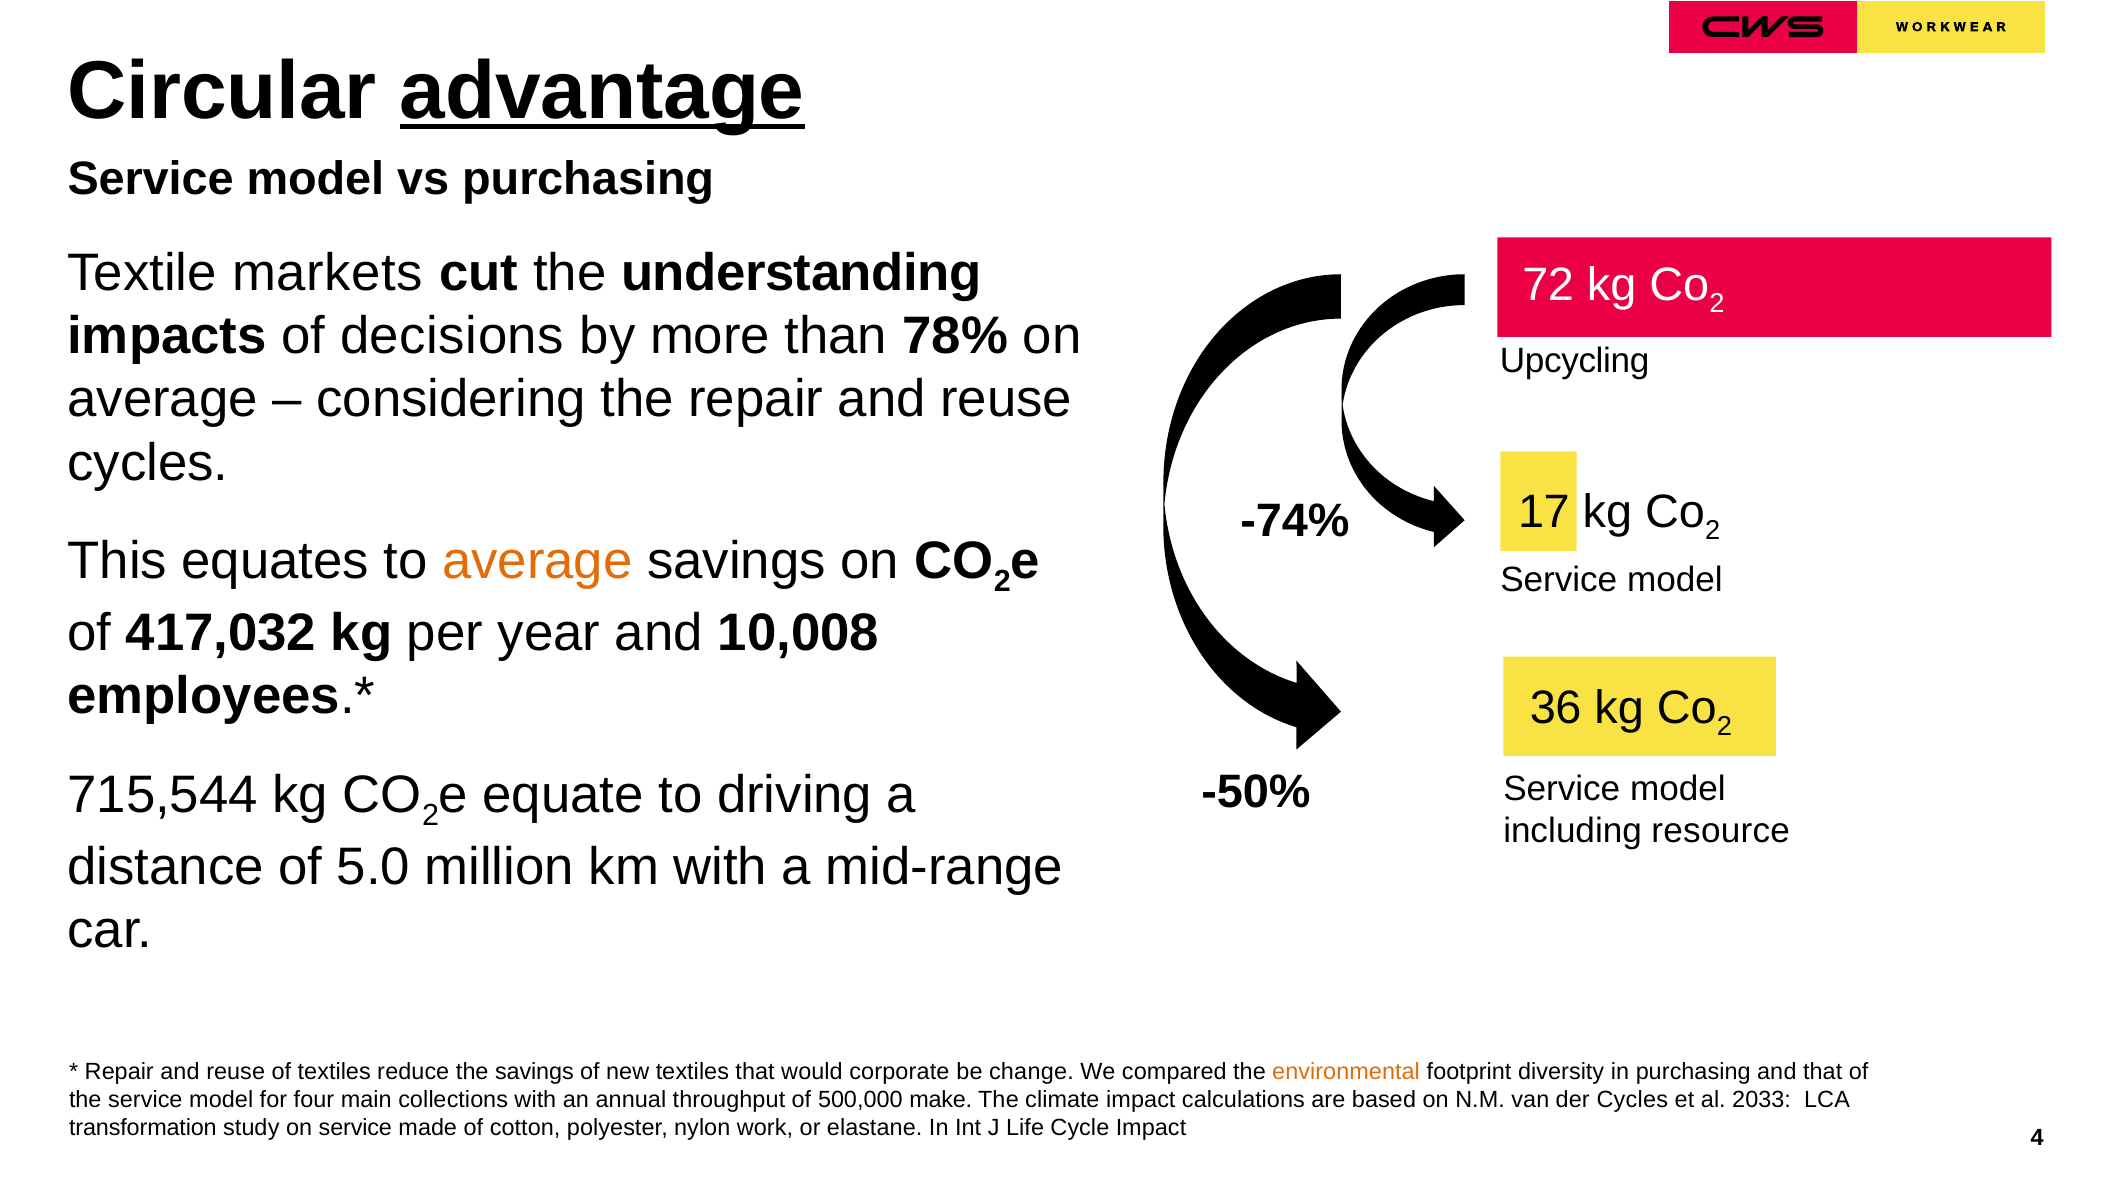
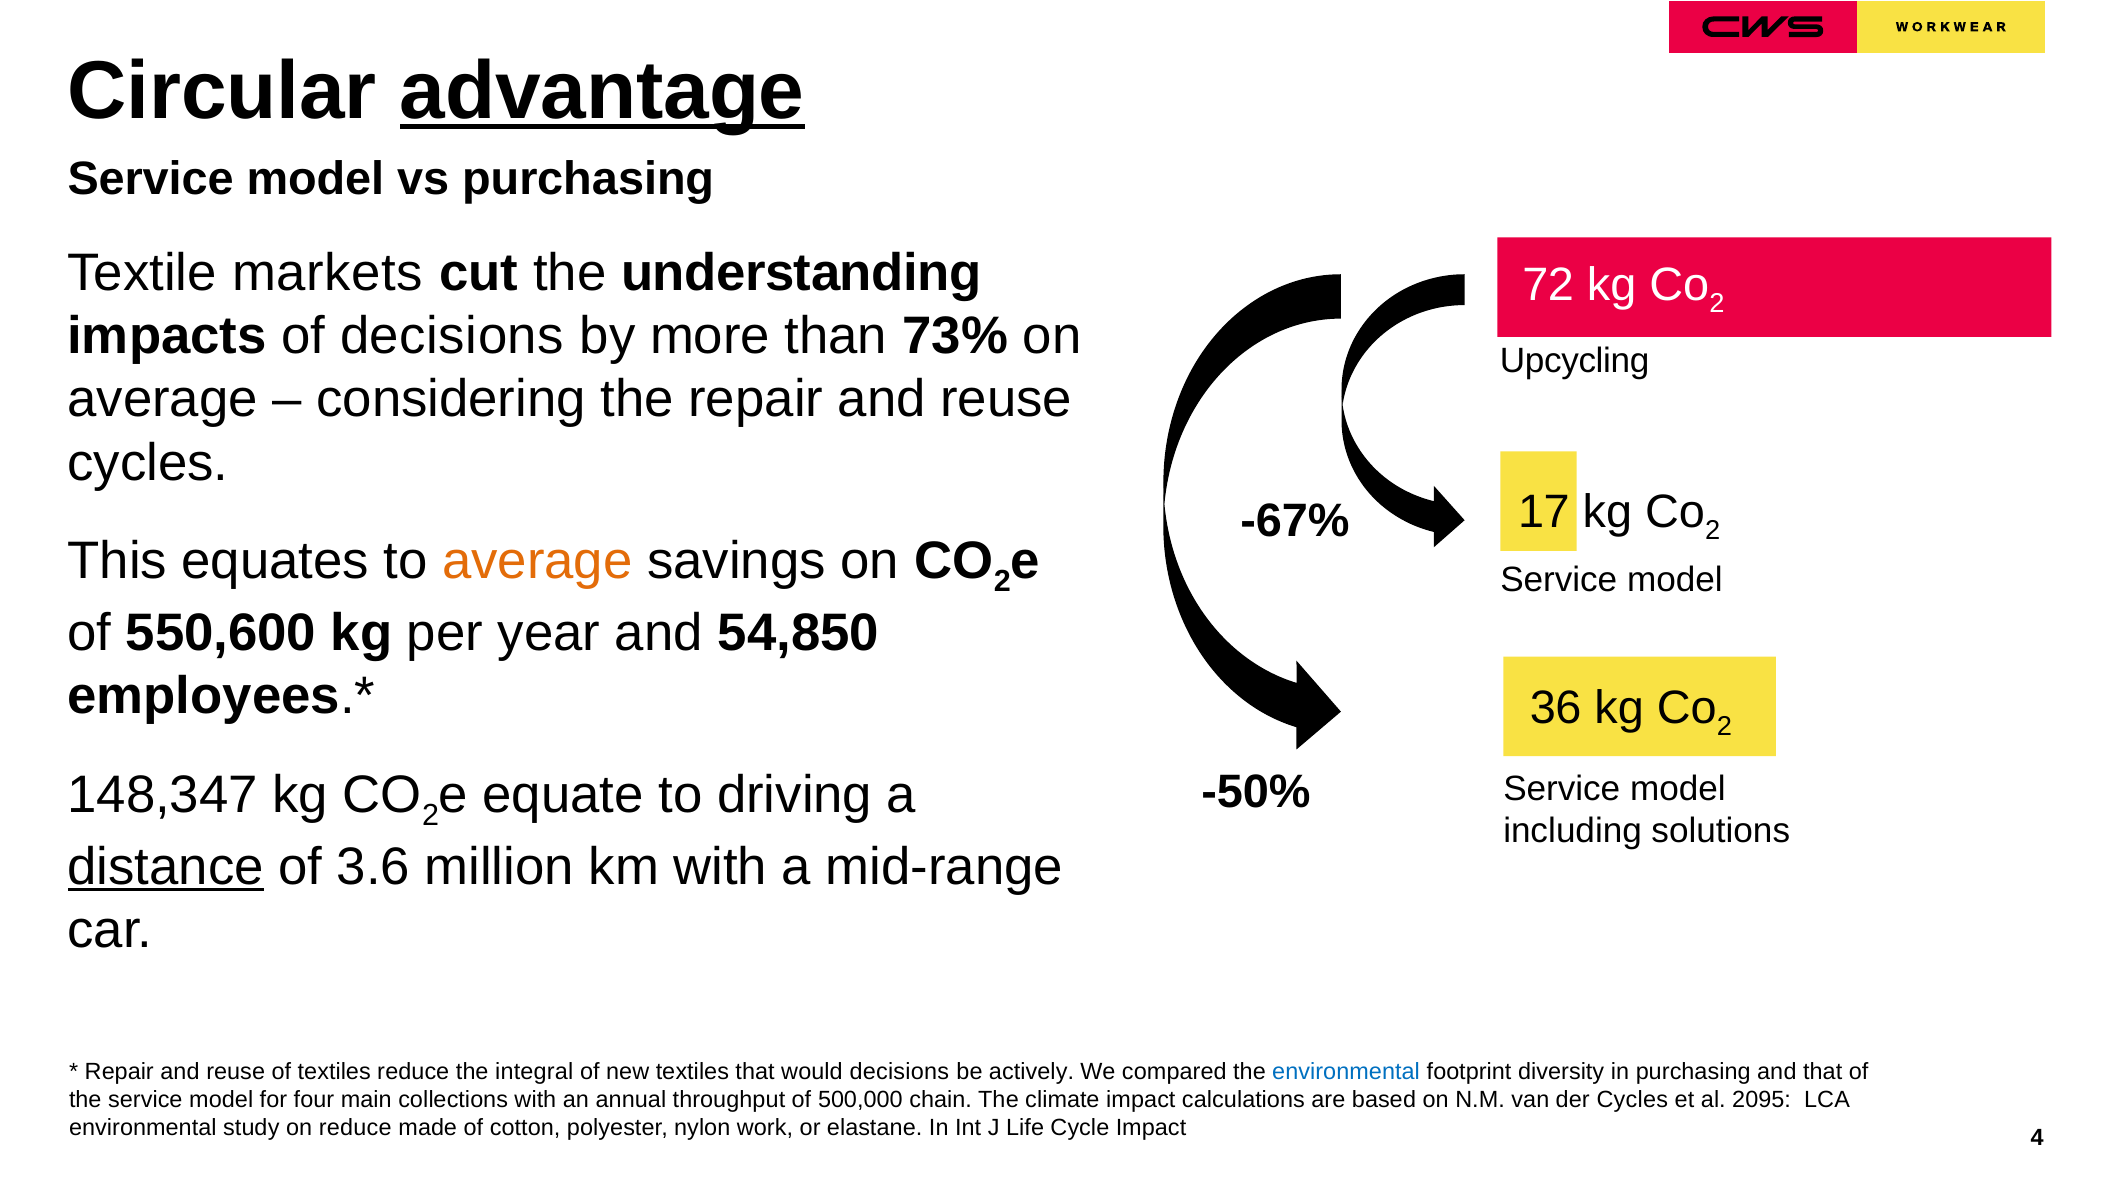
78%: 78% -> 73% (955, 336)
-74%: -74% -> -67% (1295, 521)
417,032: 417,032 -> 550,600 (221, 633)
10,008: 10,008 -> 54,850 (798, 633)
715,544: 715,544 -> 148,347 (163, 795)
resource: resource -> solutions (1721, 831)
distance underline: none -> present (166, 867)
5.0: 5.0 -> 3.6 (373, 867)
the savings: savings -> integral (534, 1071)
would corporate: corporate -> decisions (899, 1071)
change: change -> actively (1031, 1071)
environmental colour: orange -> blue (1346, 1071)
make: make -> chain (941, 1099)
2033: 2033 -> 2095 (1762, 1099)
transformation: transformation -> environmental (143, 1128)
on service: service -> reduce (355, 1128)
